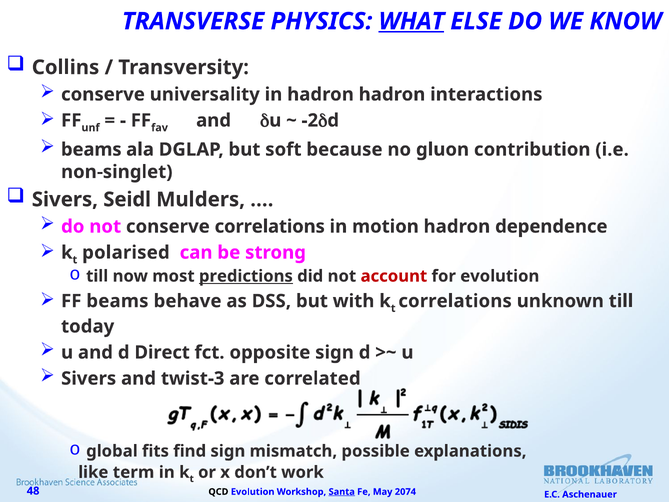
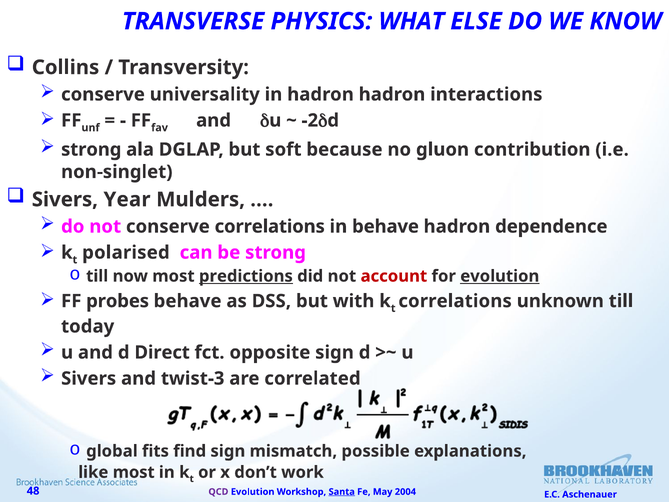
WHAT underline: present -> none (411, 21)
beams: beams -> strong (91, 149)
Seidl: Seidl -> Year (127, 199)
in motion: motion -> behave (386, 226)
evolution underline: none -> present (500, 276)
FF beams: beams -> probes (118, 301)
like term: term -> most (134, 472)
QCD colour: black -> purple (218, 492)
2074: 2074 -> 2004 (405, 492)
